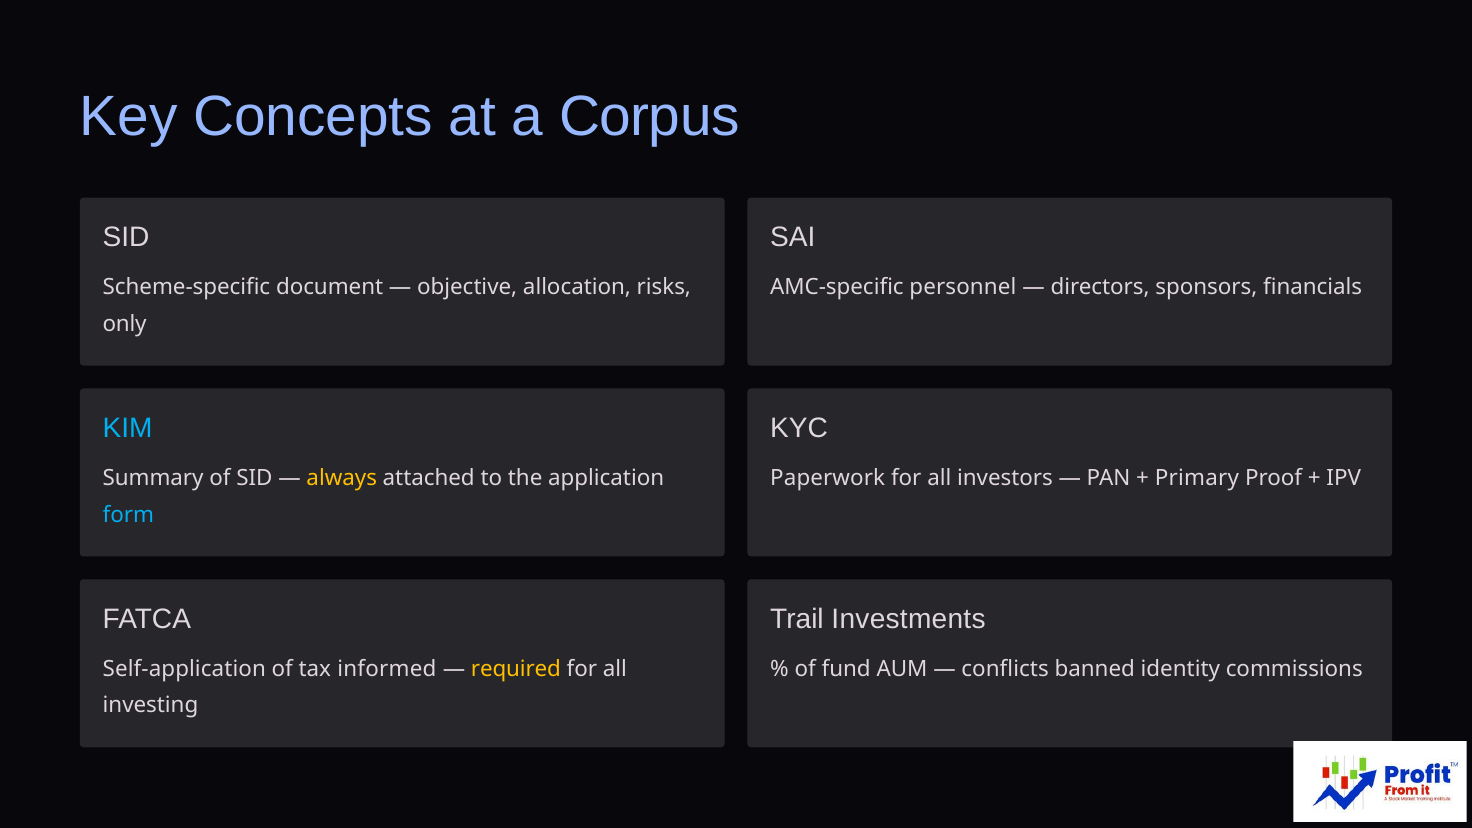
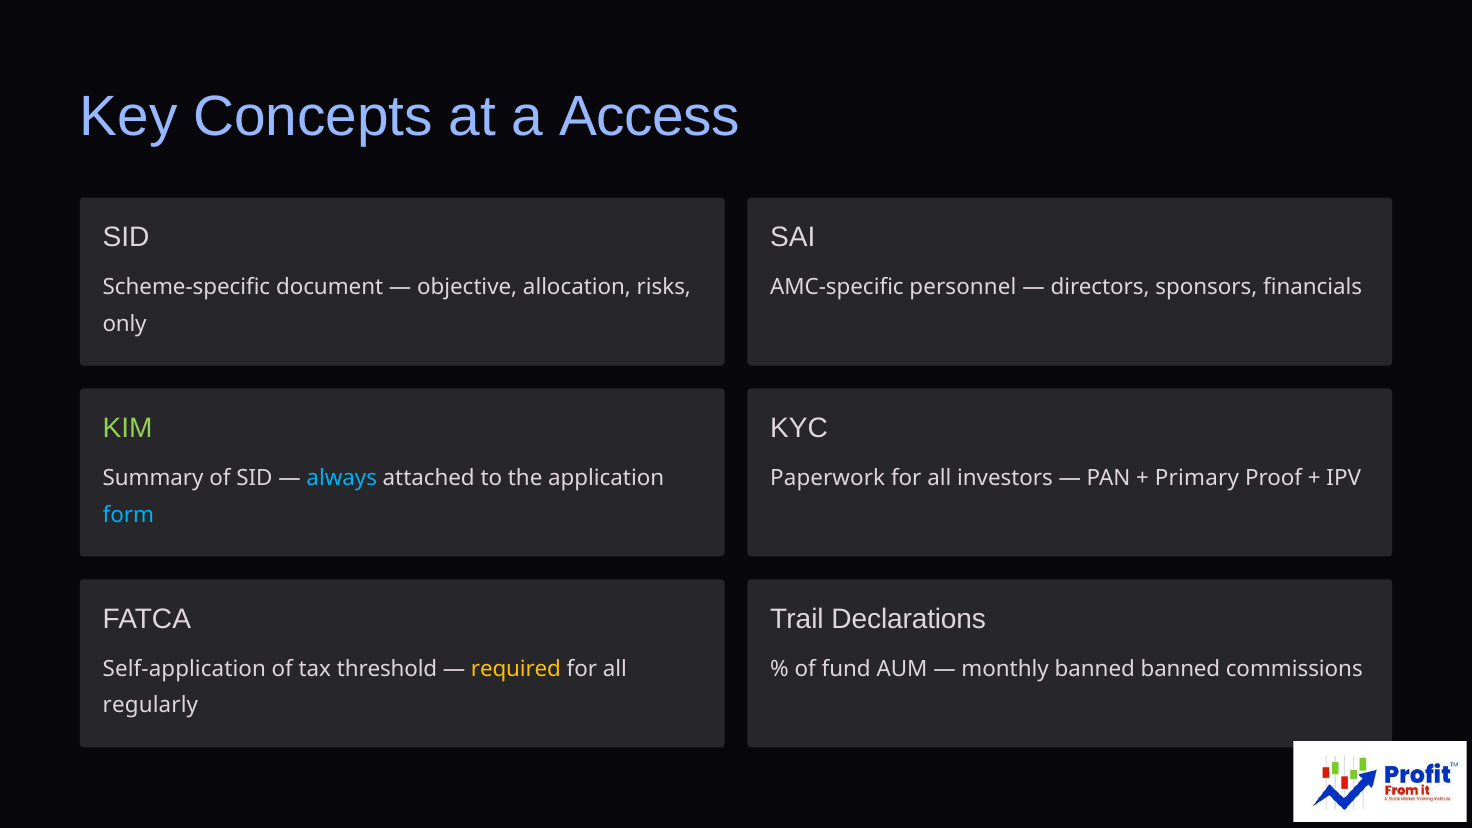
Corpus: Corpus -> Access (649, 117)
KIM colour: light blue -> light green (128, 428)
always colour: yellow -> light blue (342, 478)
Investments: Investments -> Declarations (909, 619)
informed: informed -> threshold (387, 669)
conflicts: conflicts -> monthly (1005, 669)
banned identity: identity -> banned (1180, 669)
investing: investing -> regularly (150, 706)
